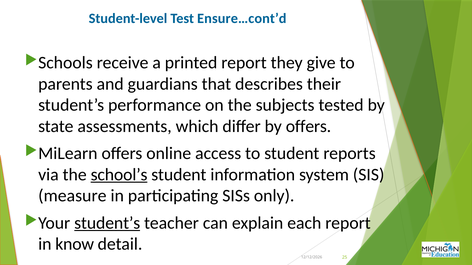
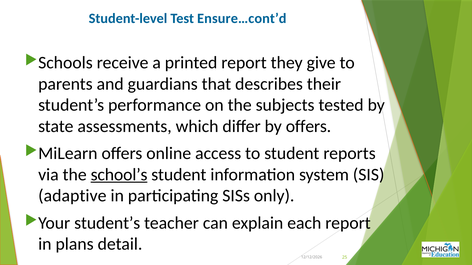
measure: measure -> adaptive (72, 196)
student’s underline: present -> none (107, 223)
know: know -> plans (75, 245)
